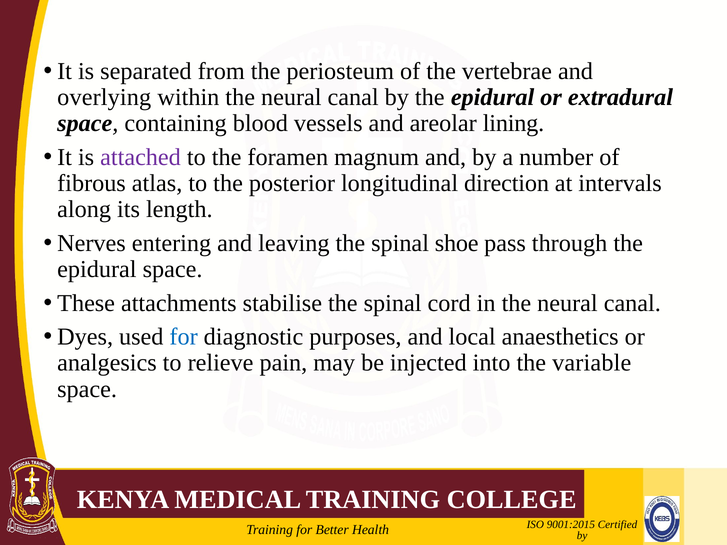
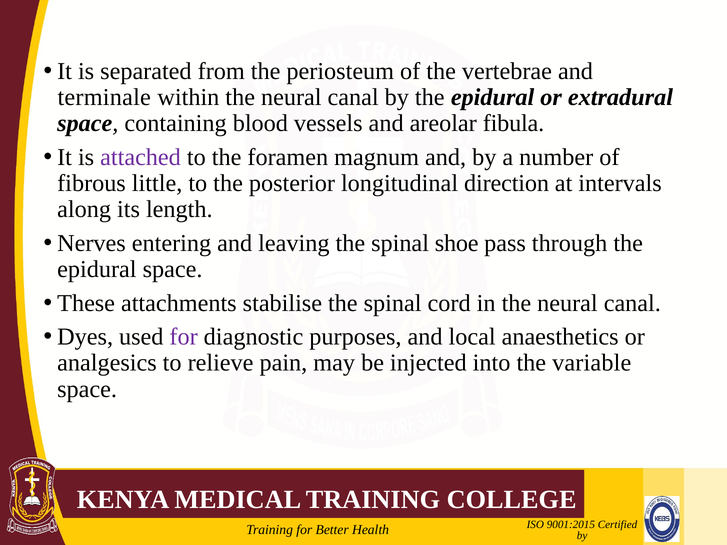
overlying: overlying -> terminale (104, 97)
lining: lining -> fibula (514, 123)
atlas: atlas -> little (157, 183)
for colour: blue -> purple (184, 337)
